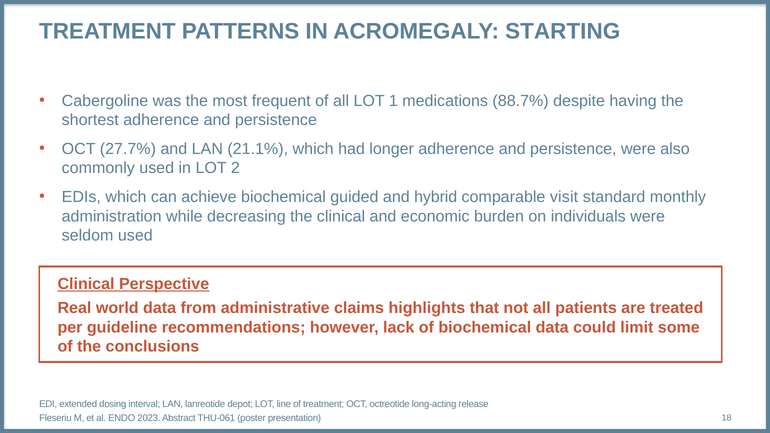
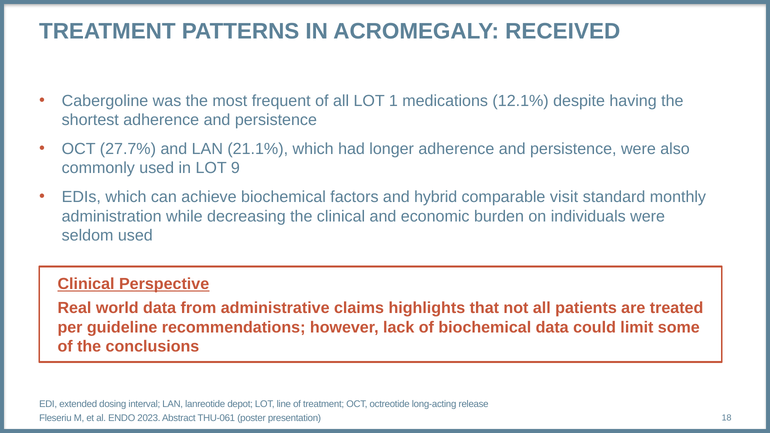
STARTING: STARTING -> RECEIVED (563, 31)
88.7%: 88.7% -> 12.1% (521, 101)
2: 2 -> 9 (235, 168)
guided: guided -> factors (354, 197)
